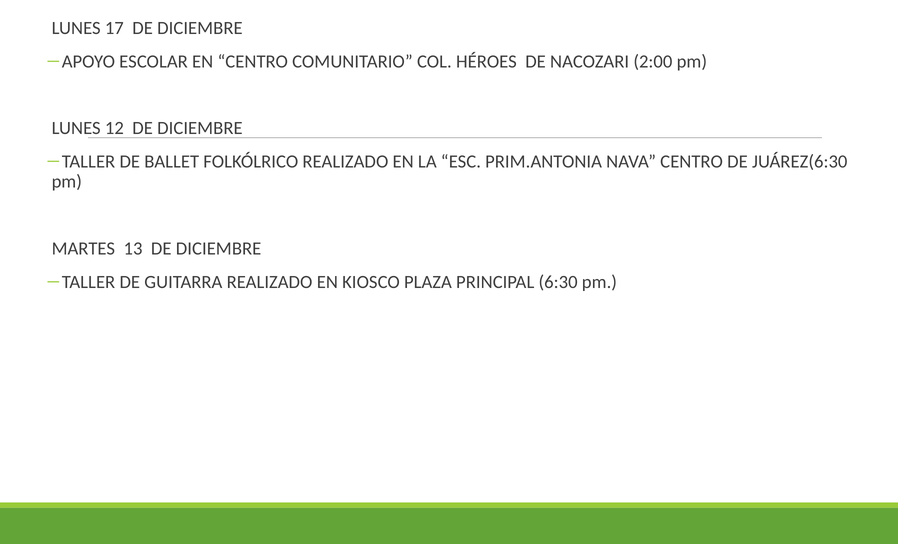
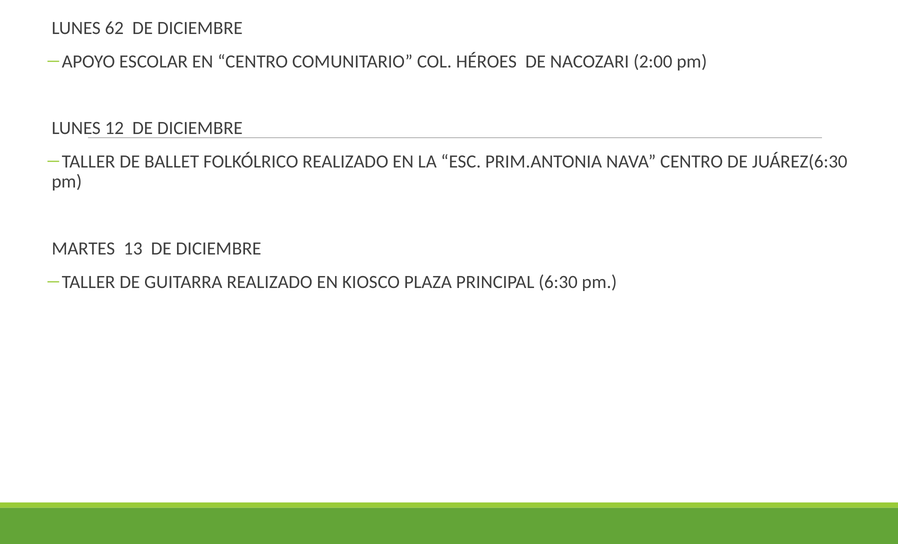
17: 17 -> 62 (114, 28)
